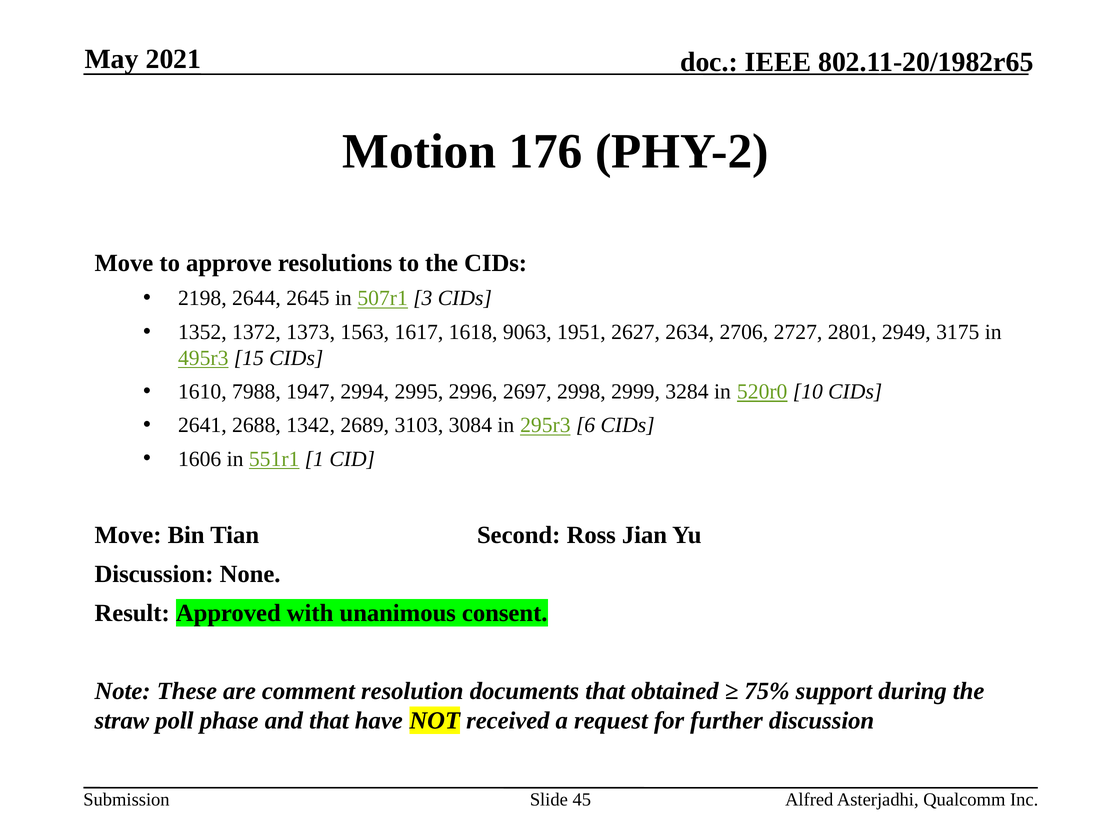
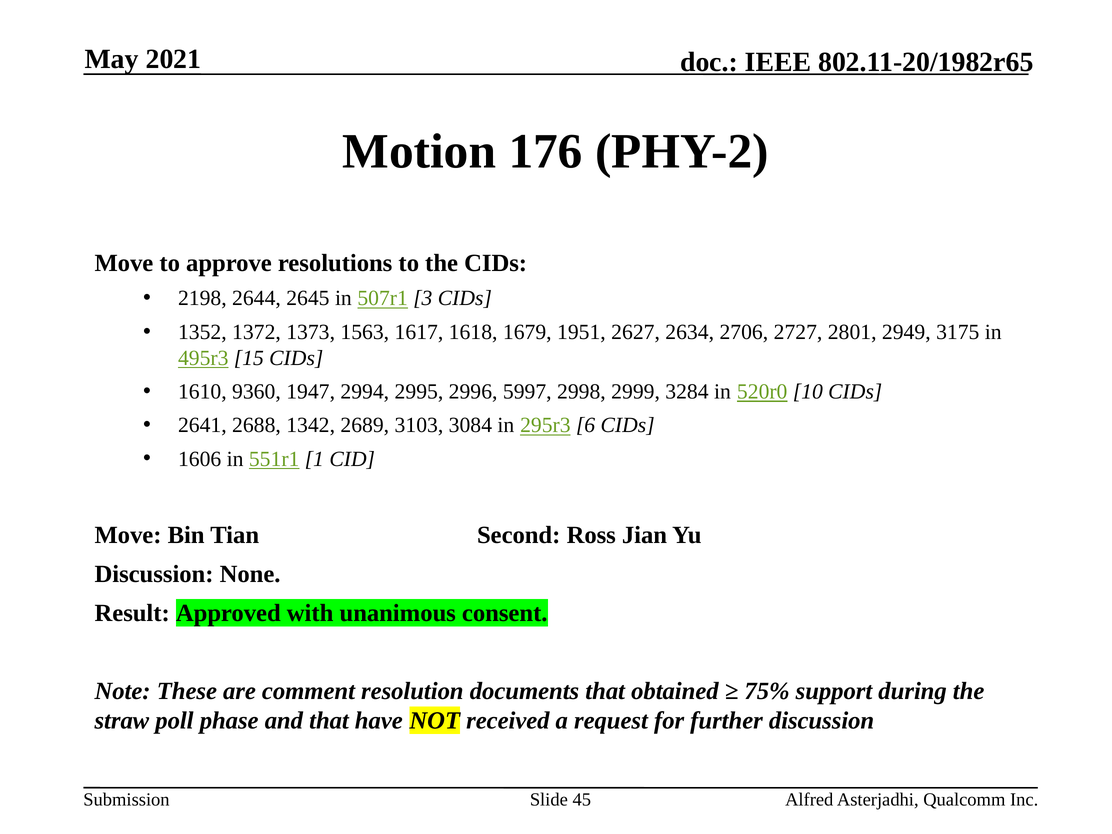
9063: 9063 -> 1679 (527, 332)
7988: 7988 -> 9360 (256, 392)
2697: 2697 -> 5997 (527, 392)
